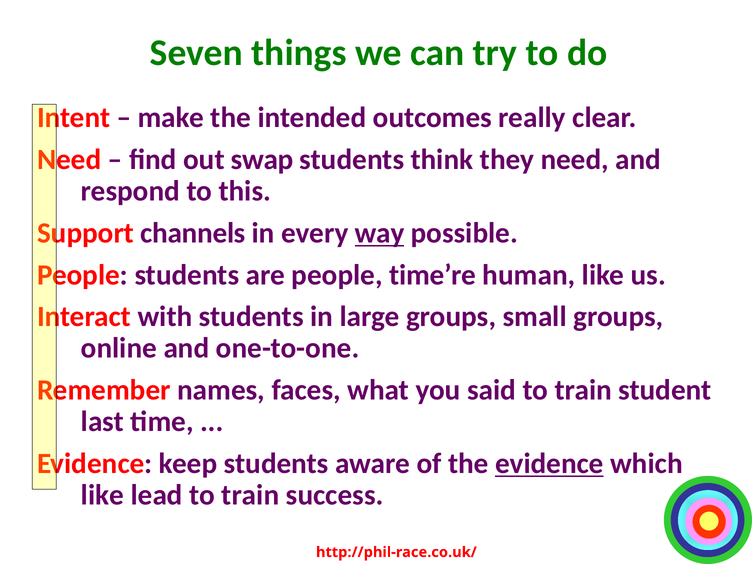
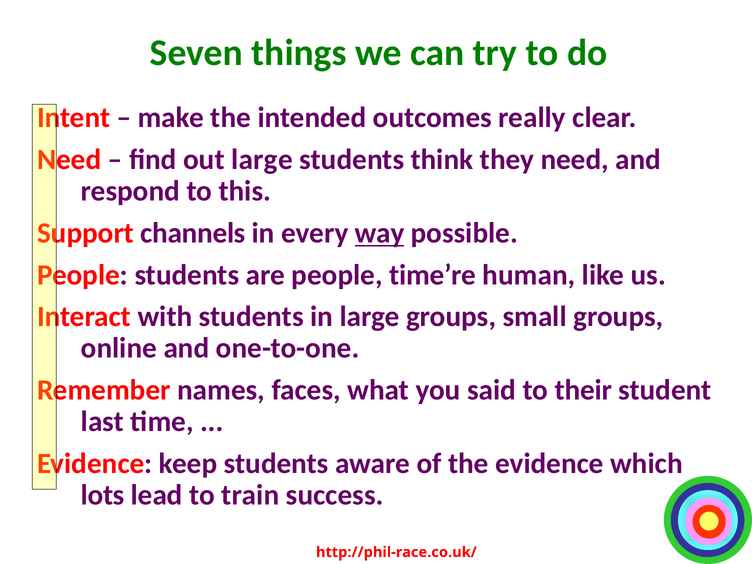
out swap: swap -> large (262, 160)
said to train: train -> their (583, 390)
evidence underline: present -> none (549, 464)
like: like -> lots (103, 495)
